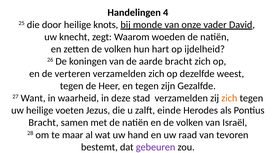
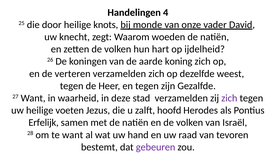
aarde bracht: bracht -> koning (179, 61)
zich colour: orange -> purple (229, 98)
einde: einde -> hoofd (169, 110)
Bracht: Bracht -> Erfelijk (44, 123)
te maar: maar -> want (73, 135)
